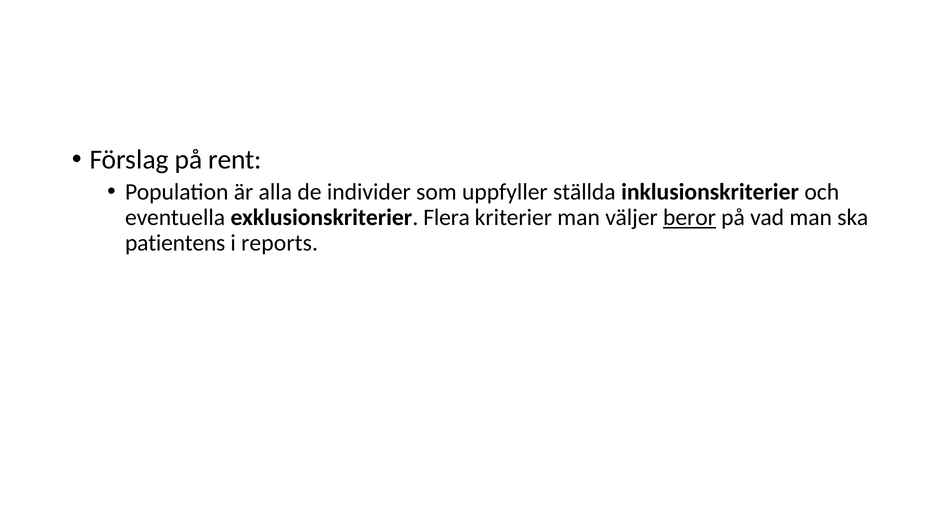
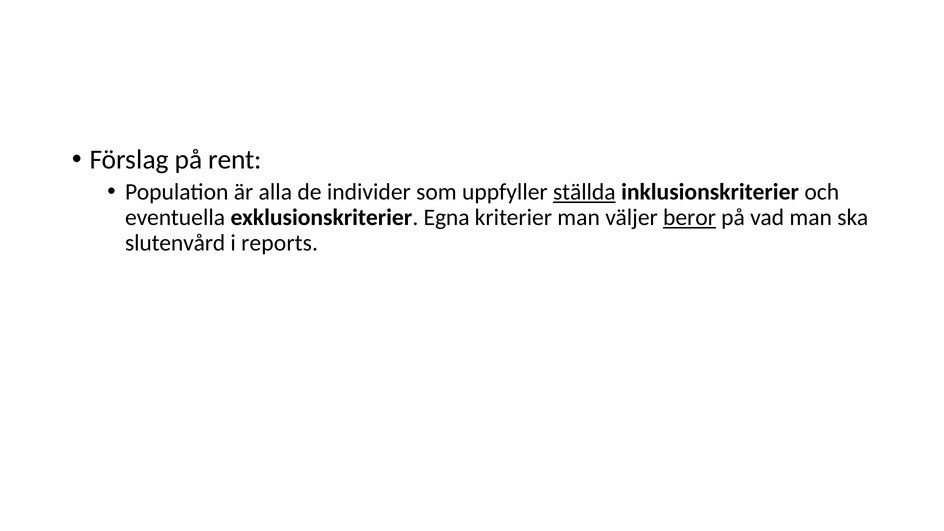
ställda underline: none -> present (584, 192)
Flera: Flera -> Egna (447, 218)
patientens: patientens -> slutenvård (175, 243)
